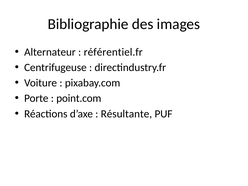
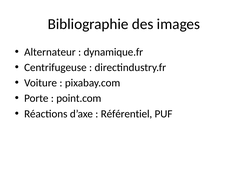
référentiel.fr: référentiel.fr -> dynamique.fr (113, 52)
Résultante: Résultante -> Référentiel (126, 114)
